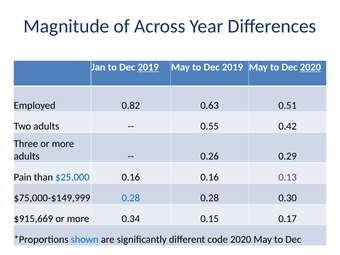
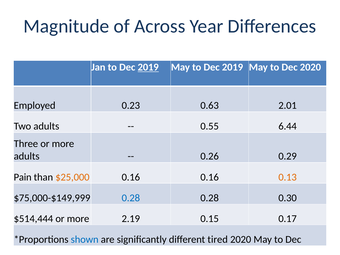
2020 underline: present -> none (310, 67)
0.82: 0.82 -> 0.23 (131, 106)
0.51: 0.51 -> 2.01 (288, 106)
0.42: 0.42 -> 6.44 (288, 126)
$25,000 colour: blue -> orange (72, 177)
0.13 colour: purple -> orange (288, 177)
$915,669: $915,669 -> $514,444 (33, 219)
0.34: 0.34 -> 2.19 (131, 219)
code: code -> tired (218, 240)
